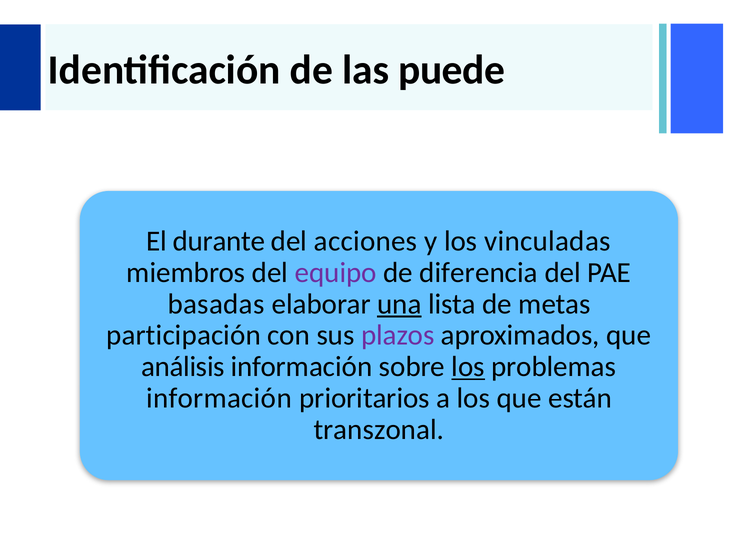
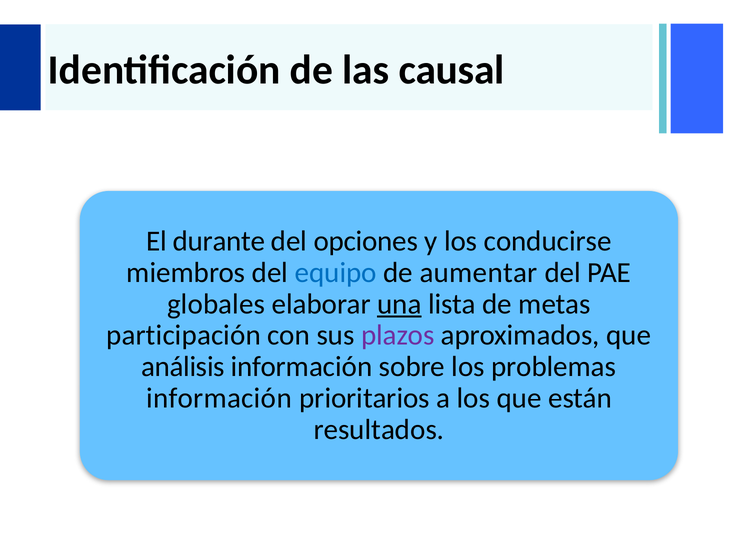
puede: puede -> causal (452, 70)
acciones: acciones -> opciones (366, 241)
vinculadas: vinculadas -> conducirse (548, 241)
equipo colour: purple -> blue (336, 273)
diferencia: diferencia -> aumentar (479, 273)
basadas: basadas -> globales (216, 304)
los underline: present -> none (468, 367)
transzonal: transzonal -> resultados (379, 430)
